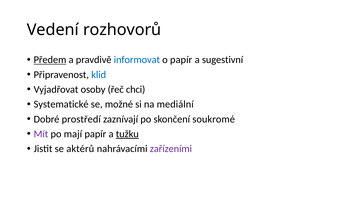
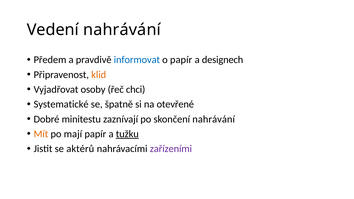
Vedení rozhovorů: rozhovorů -> nahrávání (122, 30)
Předem underline: present -> none (50, 60)
sugestivní: sugestivní -> designech (223, 60)
klid colour: blue -> orange (99, 75)
možné: možné -> špatně (119, 104)
mediální: mediální -> otevřené (175, 104)
prostředí: prostředí -> minitestu (81, 119)
skončení soukromé: soukromé -> nahrávání (214, 119)
Mít colour: purple -> orange (41, 134)
